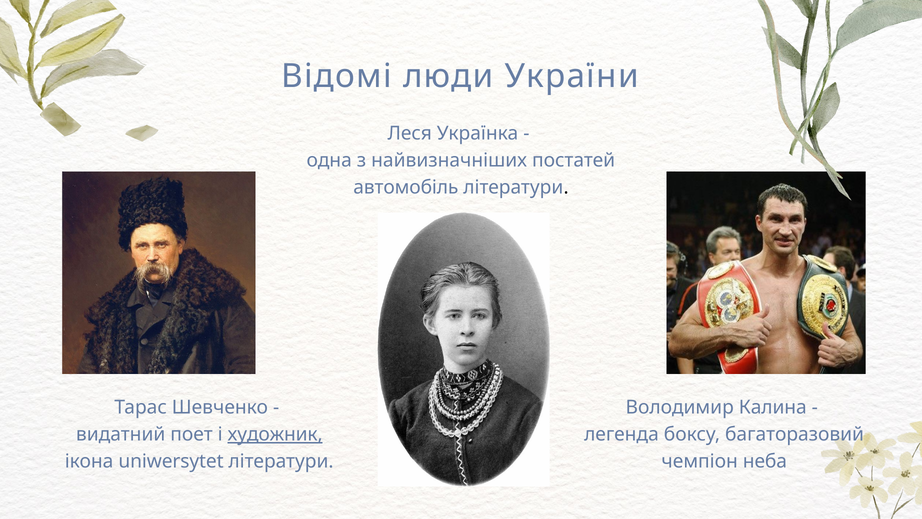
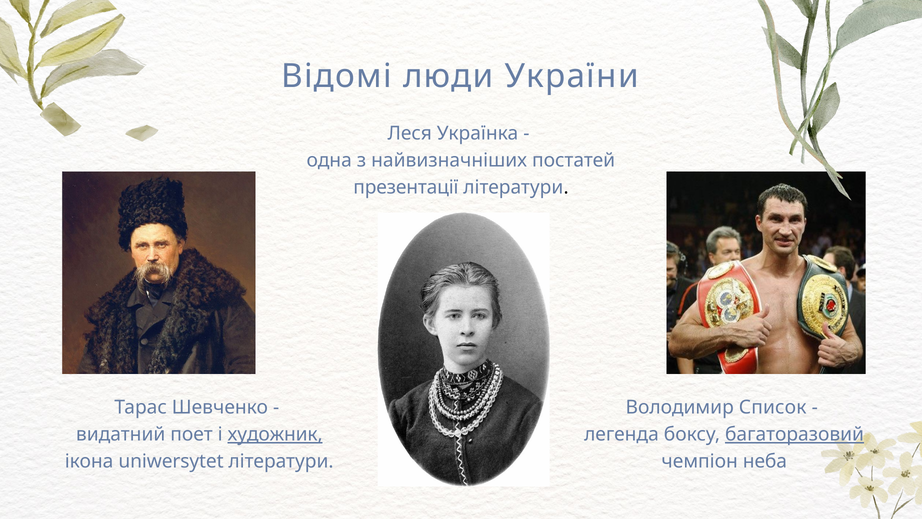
автомобіль: автомобіль -> презентації (406, 187)
Калина: Калина -> Список (773, 407)
багаторазовий underline: none -> present (795, 434)
